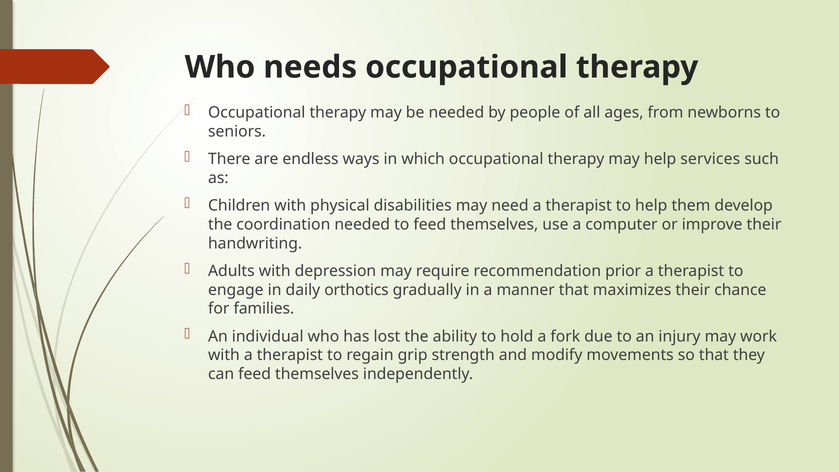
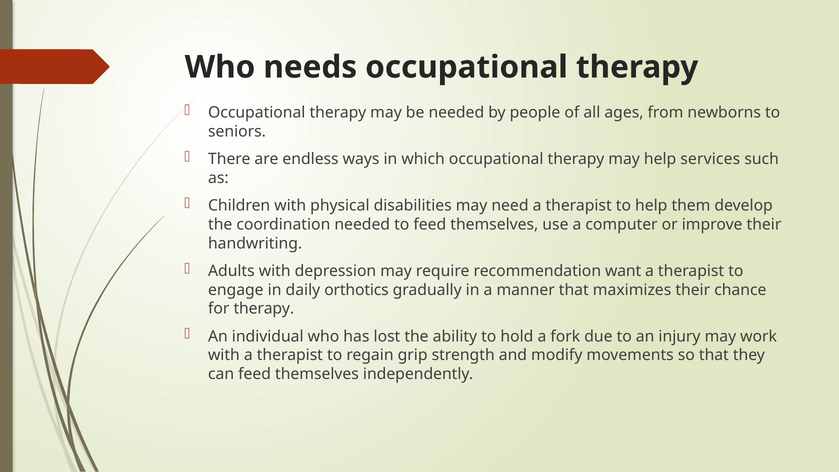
prior: prior -> want (623, 271)
for families: families -> therapy (264, 309)
